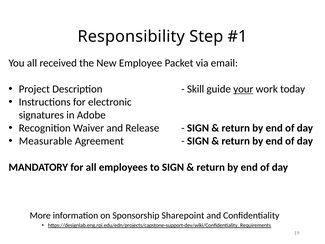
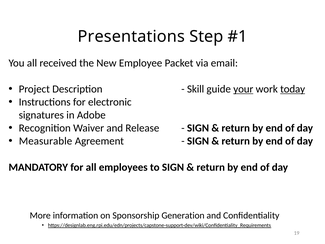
Responsibility: Responsibility -> Presentations (131, 36)
today underline: none -> present (293, 89)
Sharepoint: Sharepoint -> Generation (183, 215)
